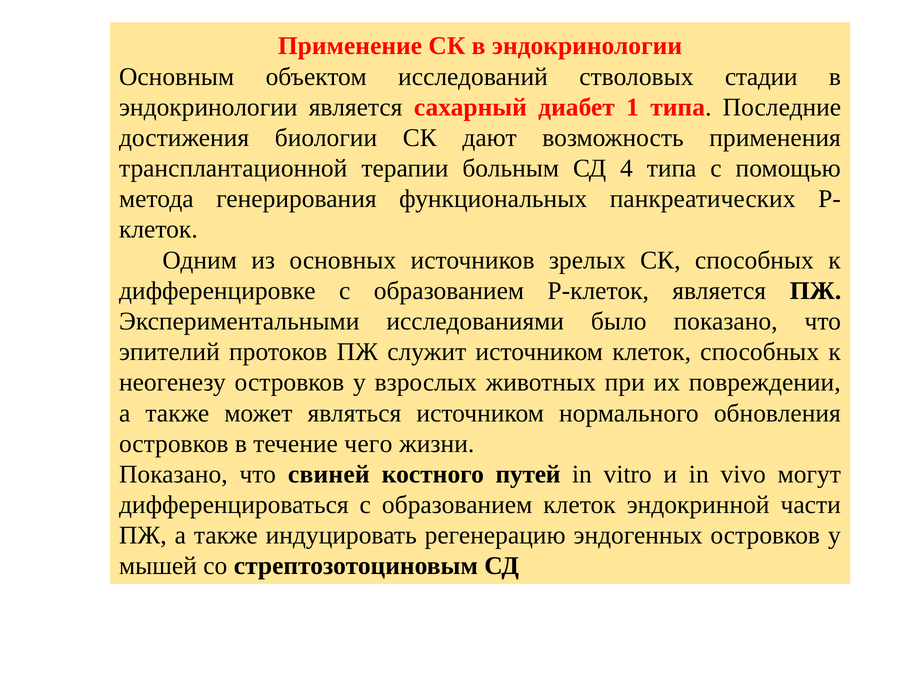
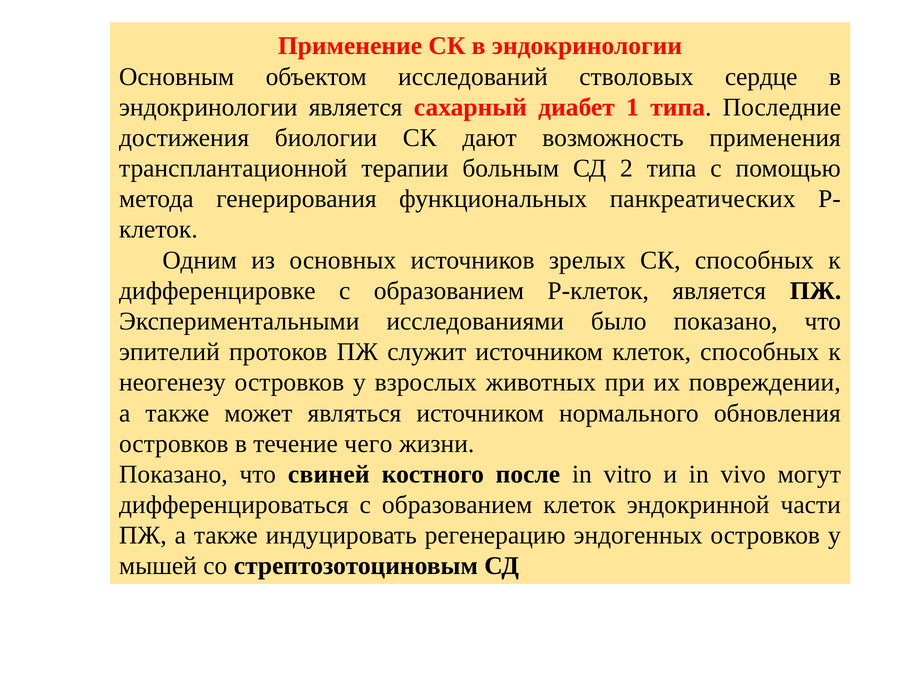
стадии: стадии -> сердце (761, 77)
4: 4 -> 2 (626, 168)
путей: путей -> после (528, 474)
